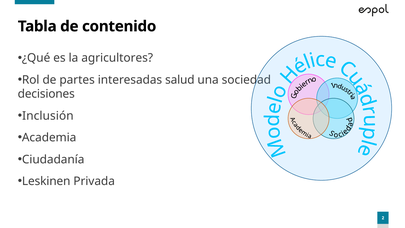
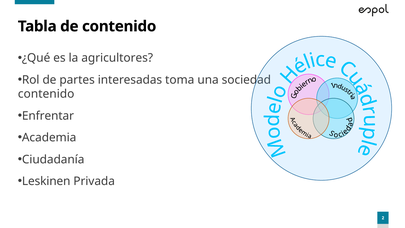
salud: salud -> toma (180, 80)
decisiones: decisiones -> contenido (46, 94)
Inclusión: Inclusión -> Enfrentar (48, 116)
